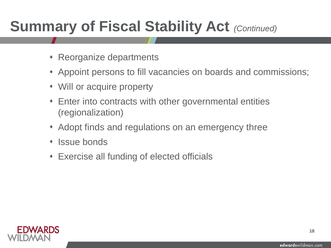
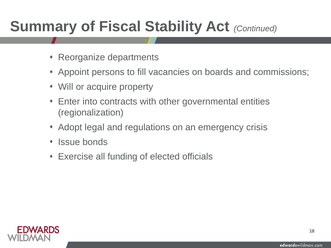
finds: finds -> legal (95, 127)
three: three -> crisis (257, 127)
